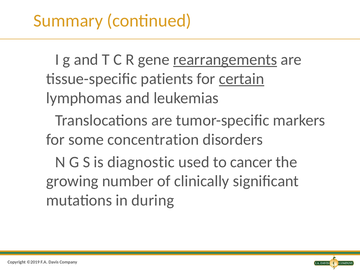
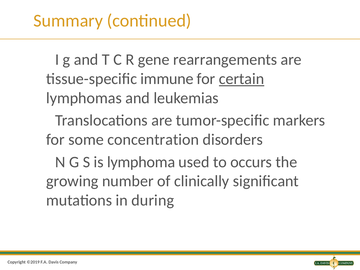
rearrangements underline: present -> none (225, 60)
patients: patients -> immune (167, 79)
diagnostic: diagnostic -> lymphoma (141, 162)
cancer: cancer -> occurs (251, 162)
